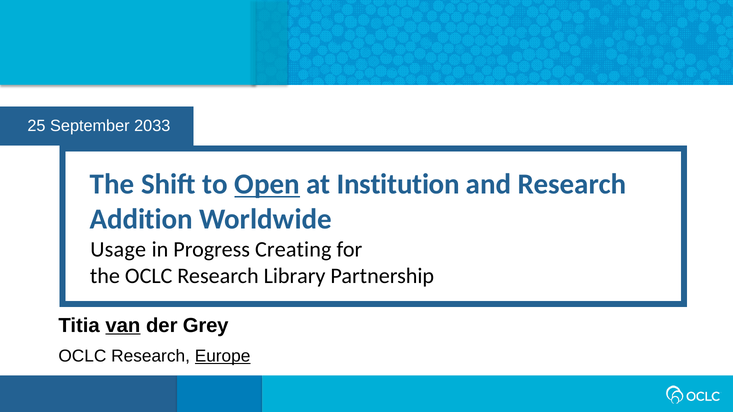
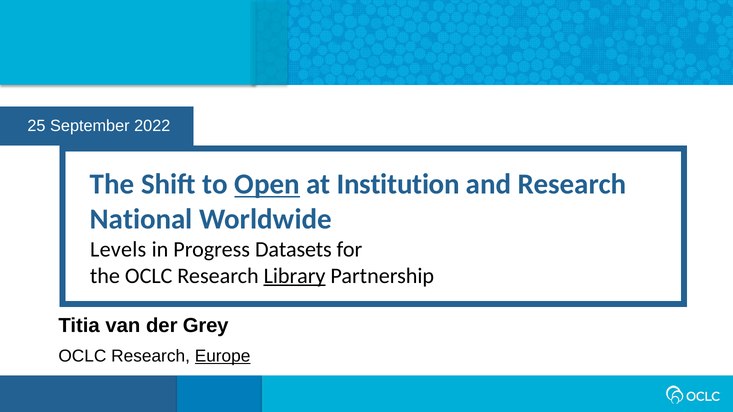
2033: 2033 -> 2022 (152, 126)
Addition: Addition -> National (141, 219)
Usage: Usage -> Levels (118, 249)
Creating: Creating -> Datasets (293, 249)
Library underline: none -> present (295, 276)
van underline: present -> none (123, 326)
